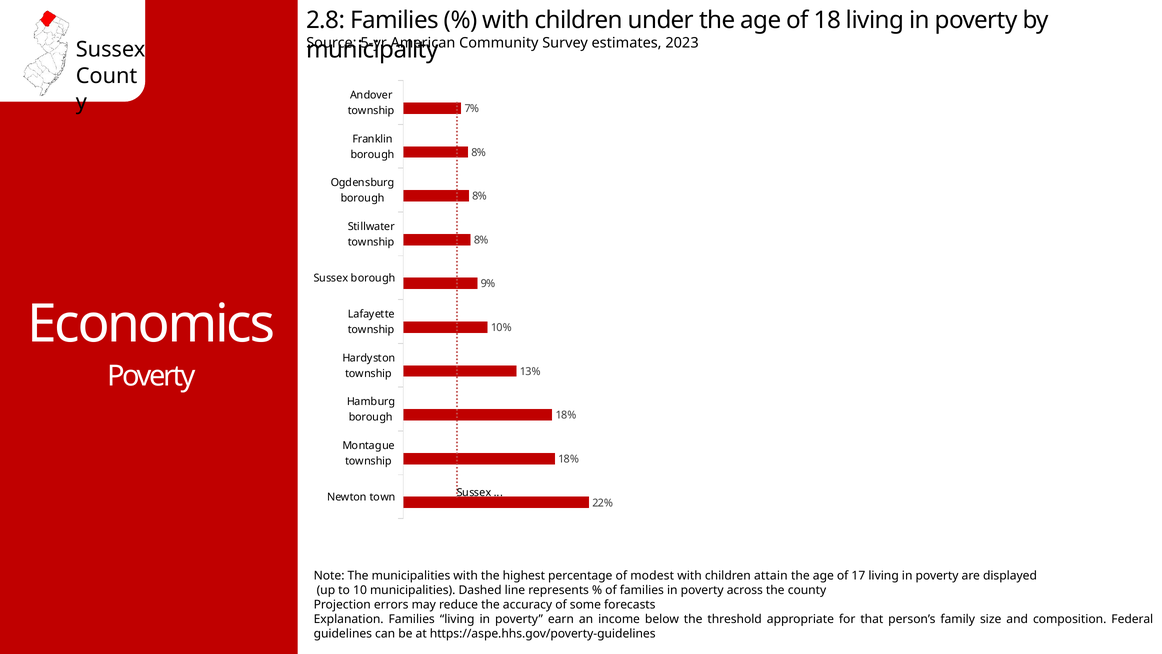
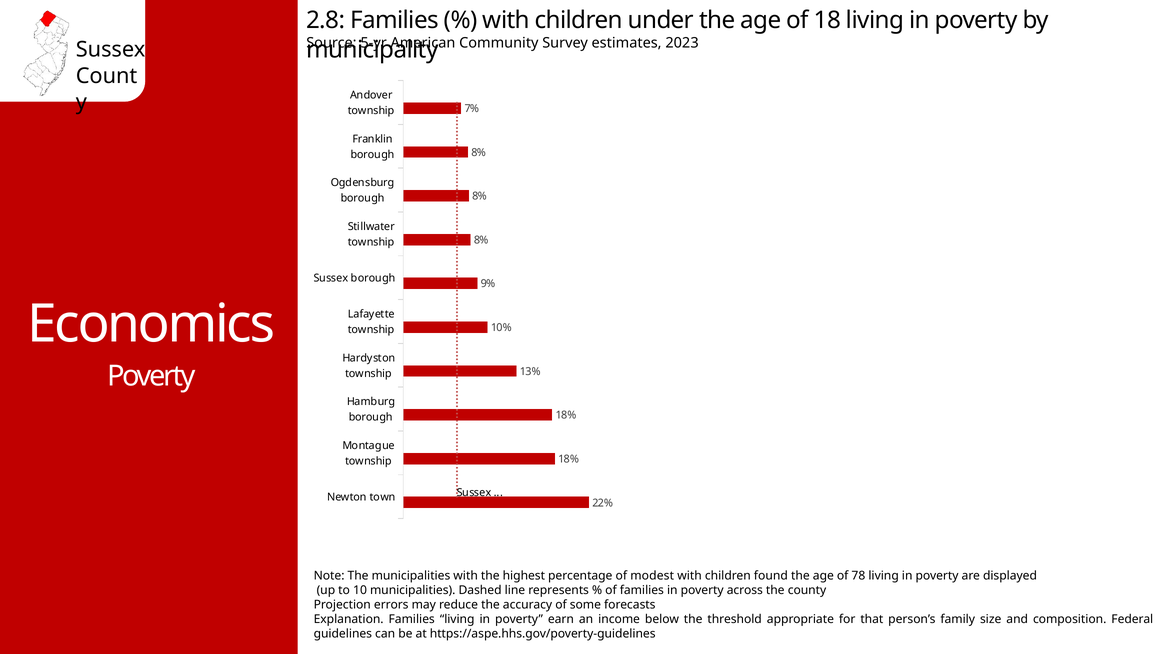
attain: attain -> found (771, 575)
17: 17 -> 78 (858, 575)
